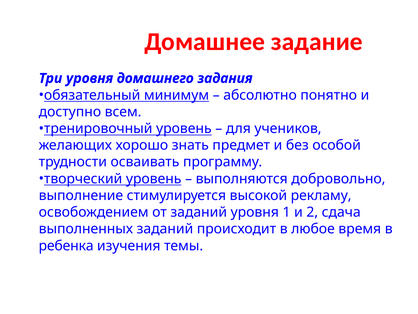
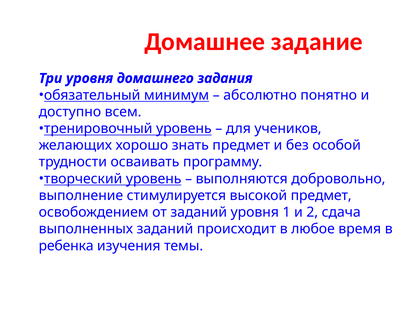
высокой рекламу: рекламу -> предмет (321, 195)
